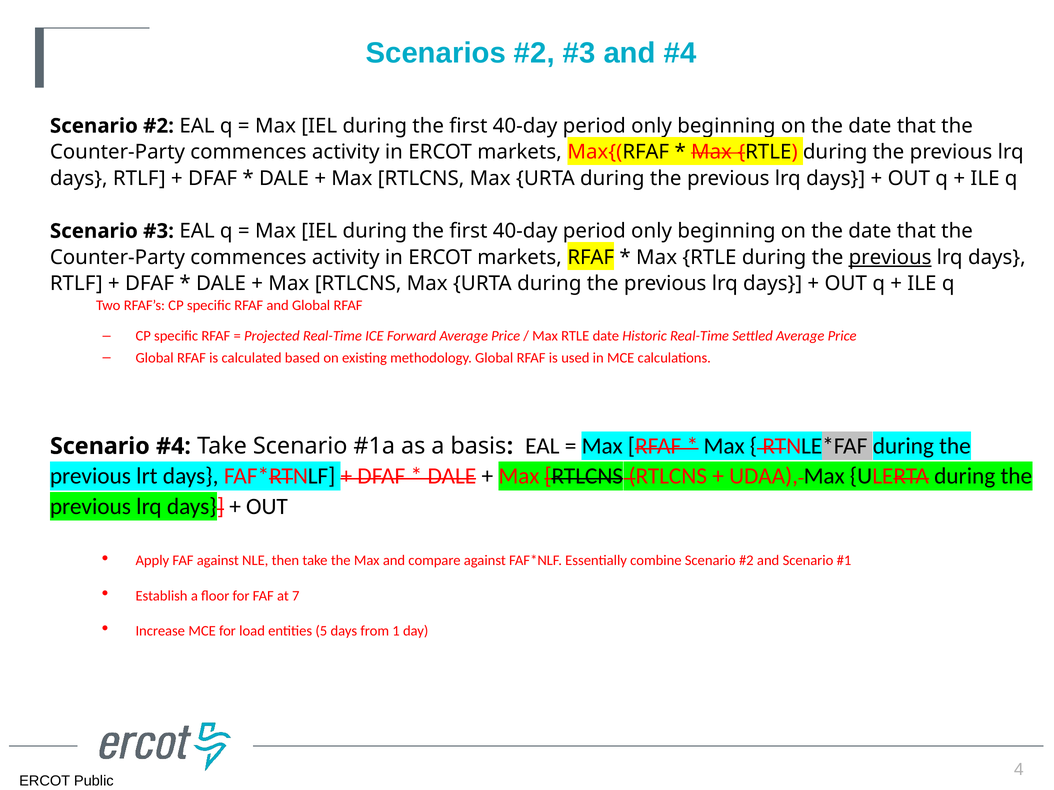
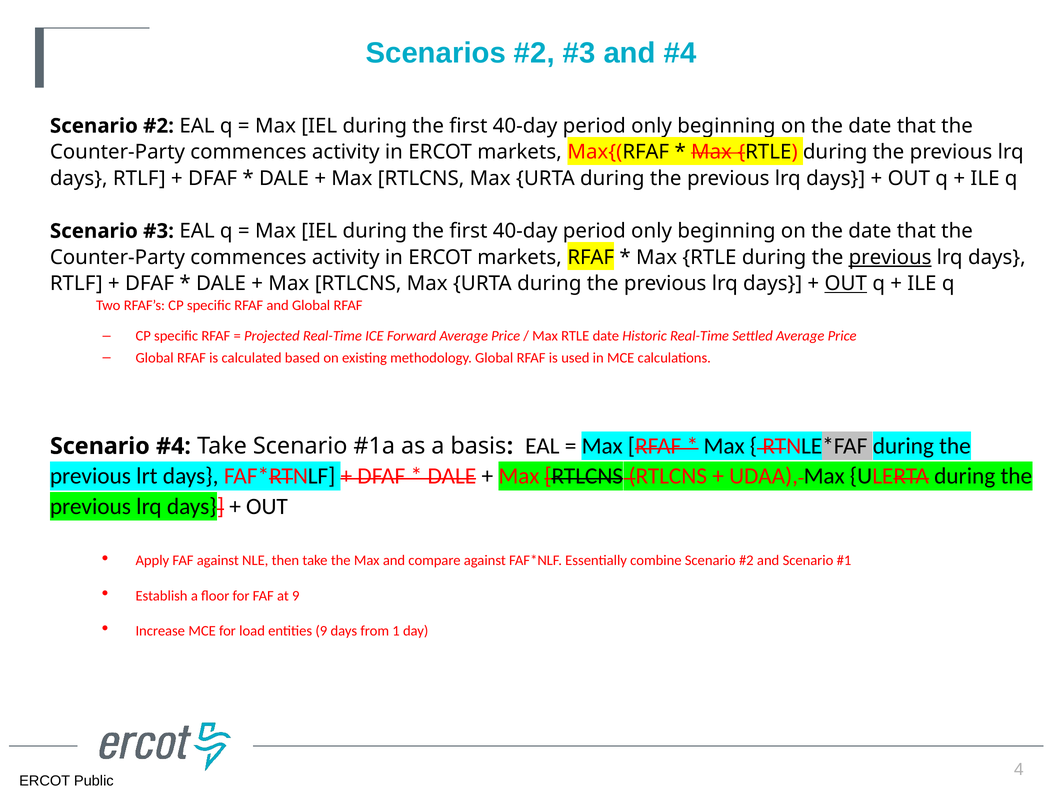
OUT underline: none -> present (846, 284)
at 7: 7 -> 9 (296, 596)
entities 5: 5 -> 9 (321, 631)
